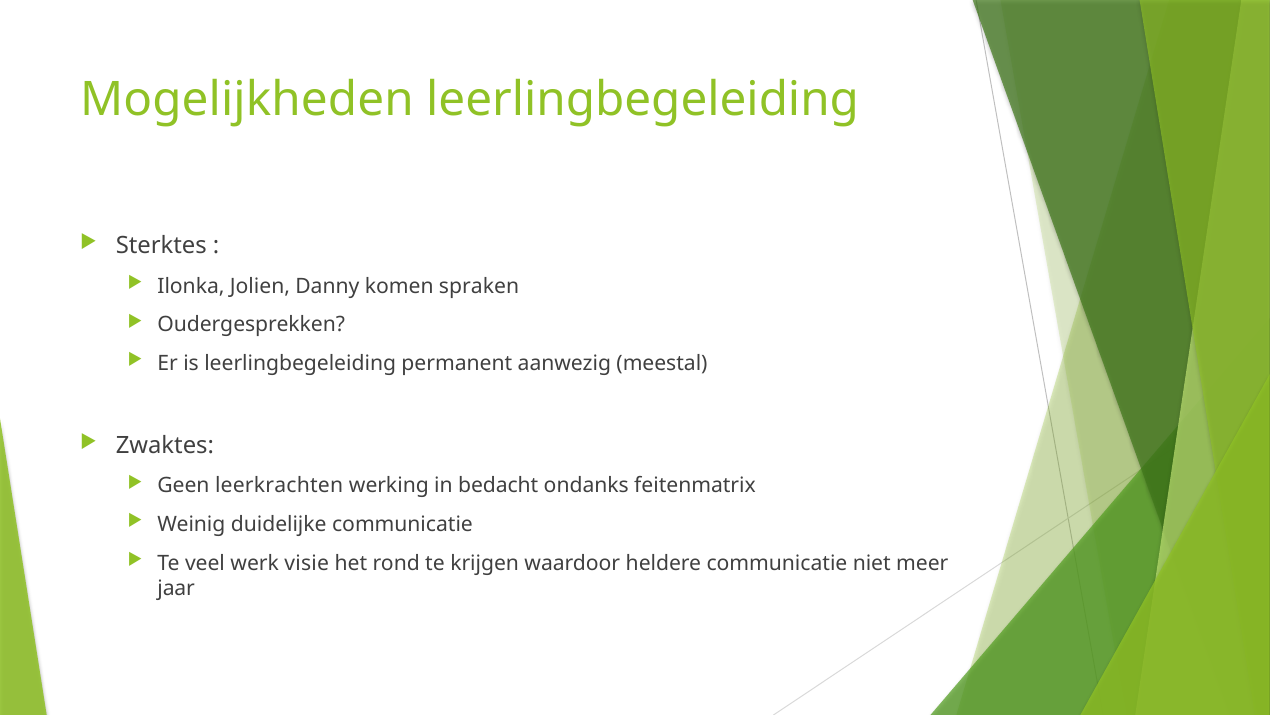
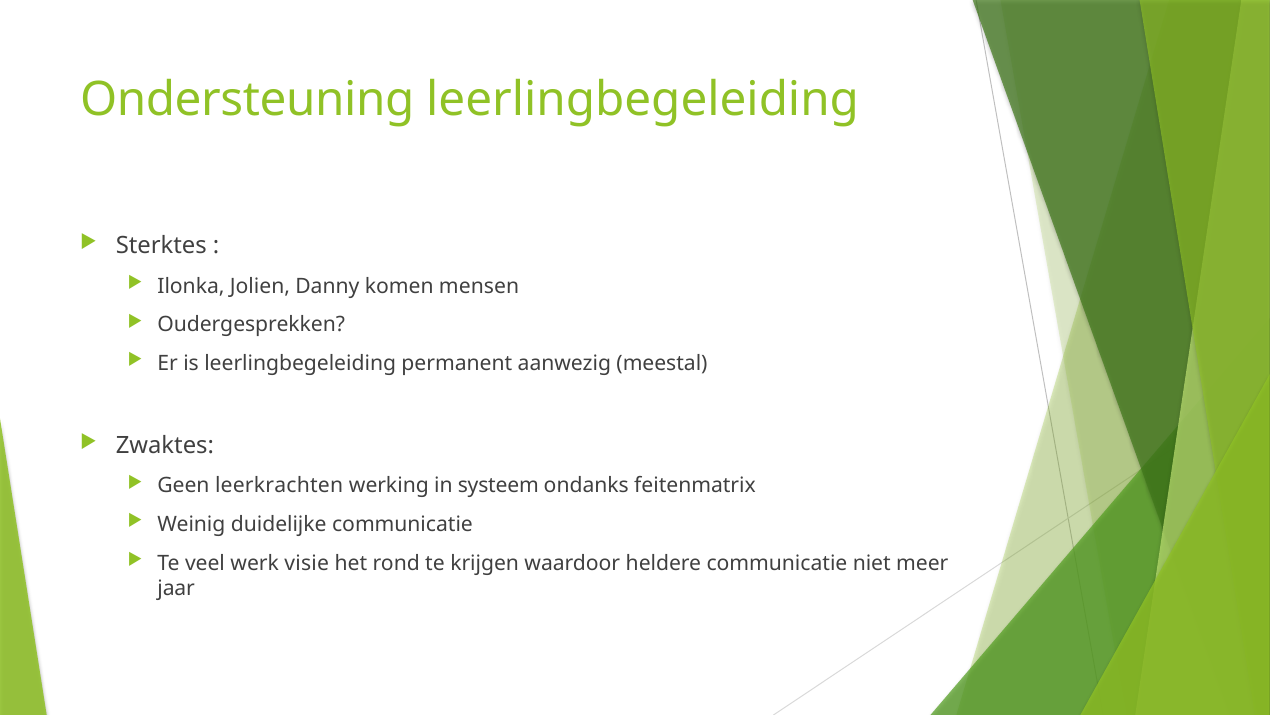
Mogelijkheden: Mogelijkheden -> Ondersteuning (247, 100)
spraken: spraken -> mensen (479, 286)
bedacht: bedacht -> systeem (498, 485)
